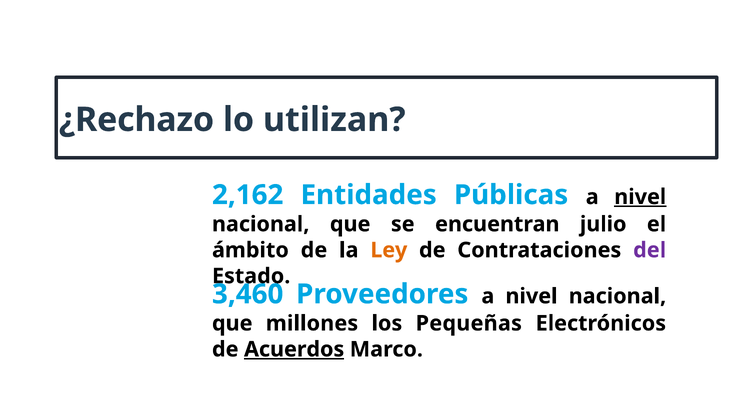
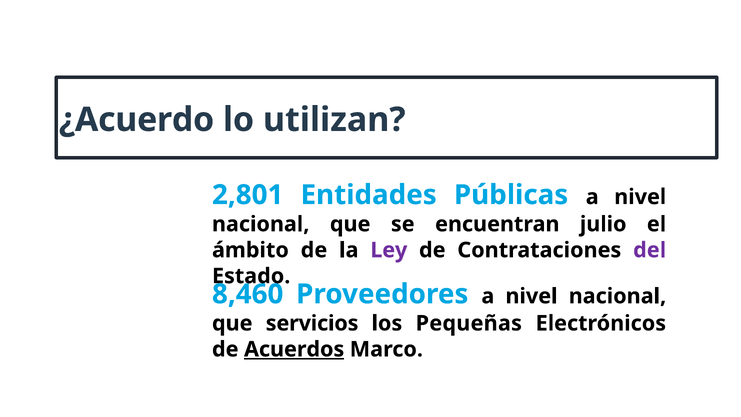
¿Rechazo: ¿Rechazo -> ¿Acuerdo (137, 120)
2,162: 2,162 -> 2,801 (248, 195)
nivel underline: present -> none (640, 197)
Ley colour: orange -> purple (389, 250)
3,460: 3,460 -> 8,460 (248, 294)
millones: millones -> servicios (312, 323)
